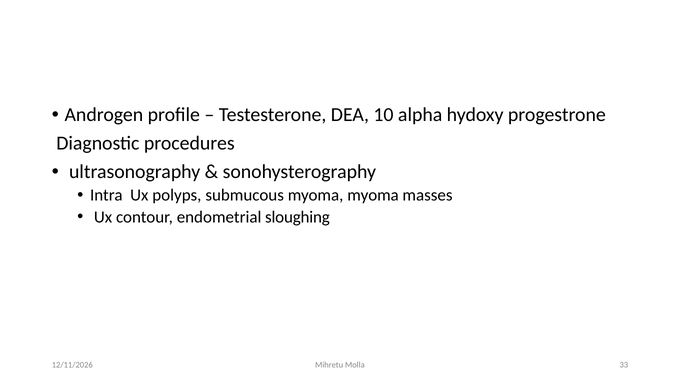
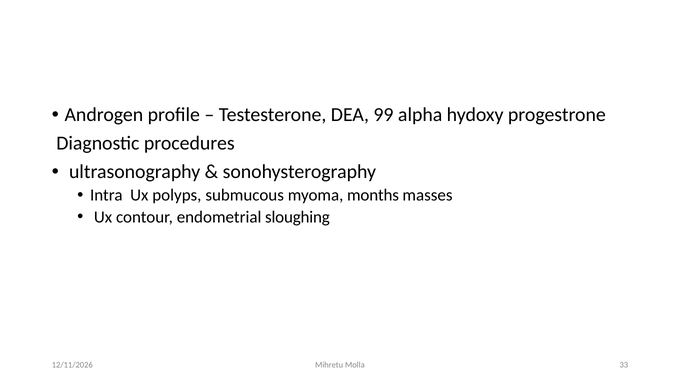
10: 10 -> 99 (383, 115)
myoma myoma: myoma -> months (373, 195)
